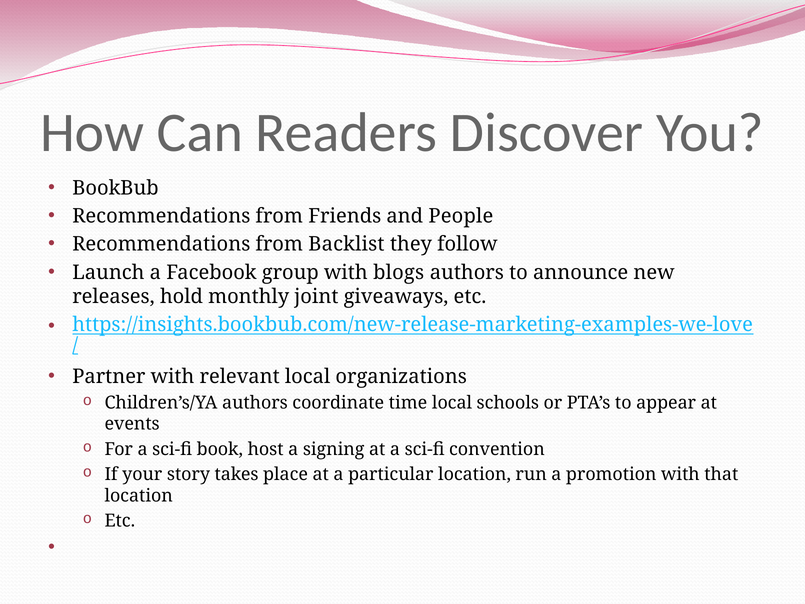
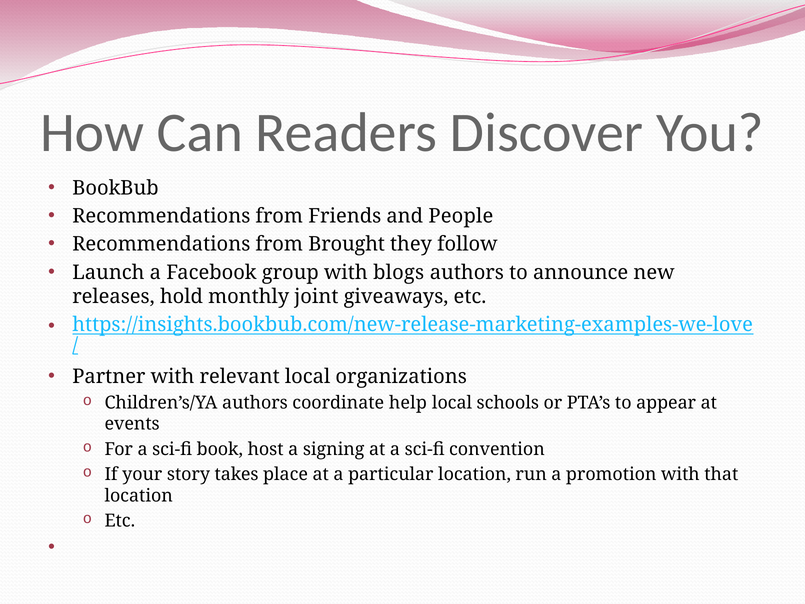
Backlist: Backlist -> Brought (347, 244)
time: time -> help (408, 402)
